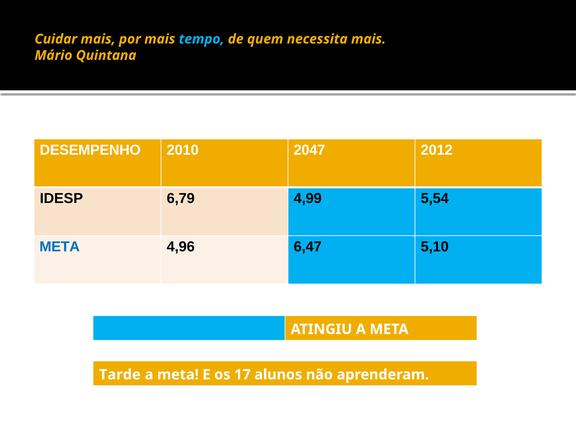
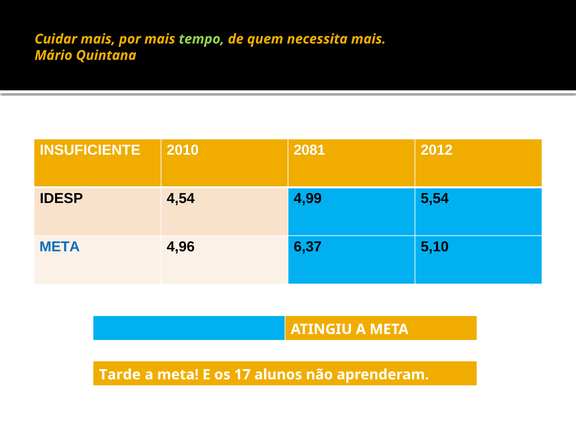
tempo colour: light blue -> light green (202, 39)
DESEMPENHO: DESEMPENHO -> INSUFICIENTE (90, 150)
2047: 2047 -> 2081 (309, 150)
6,79: 6,79 -> 4,54 (181, 198)
6,47: 6,47 -> 6,37 (308, 247)
